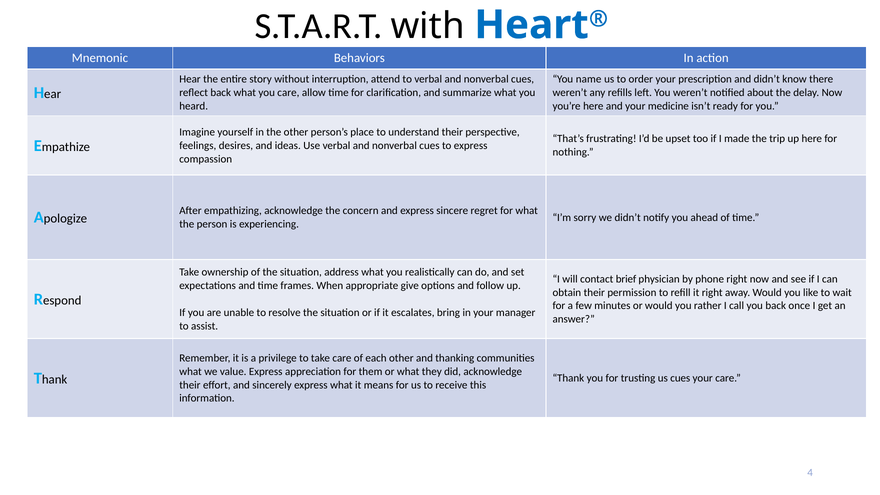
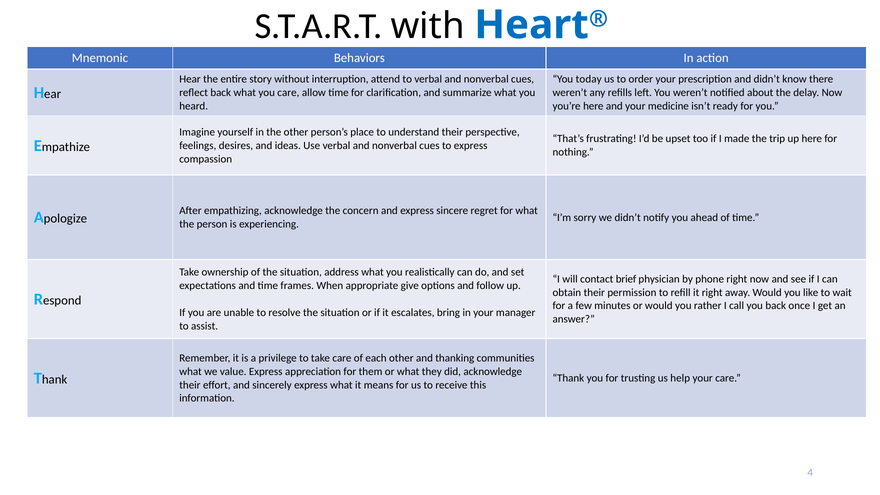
name: name -> today (589, 79)
us cues: cues -> help (680, 378)
